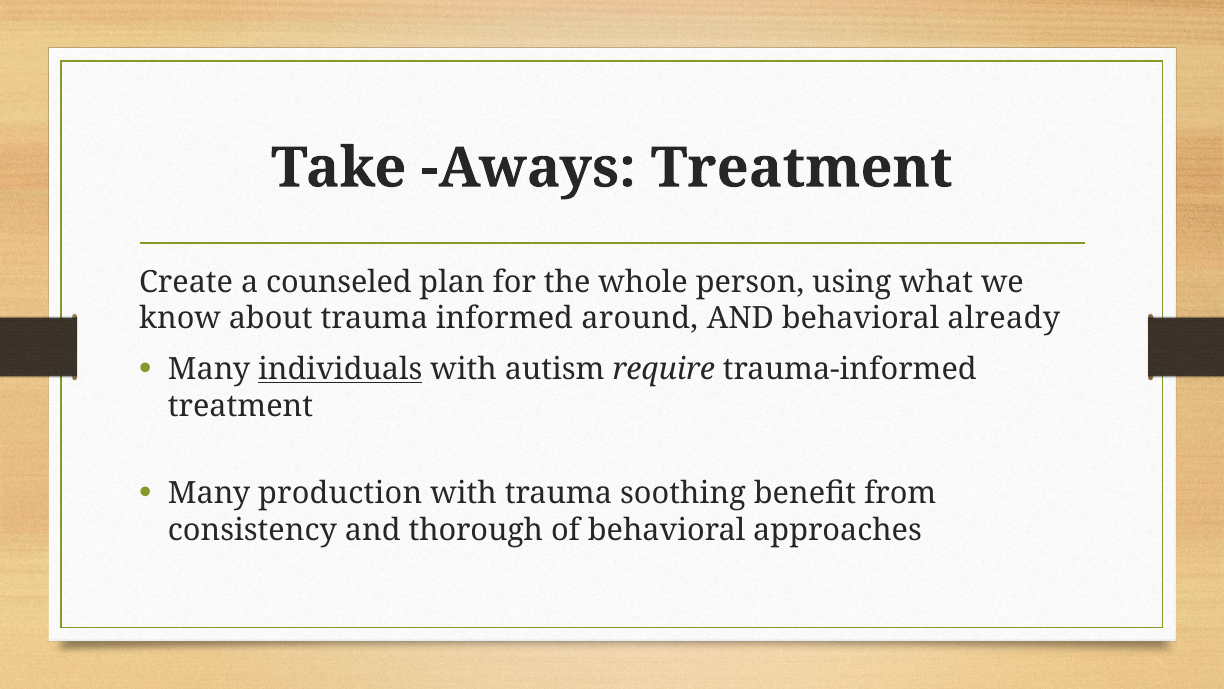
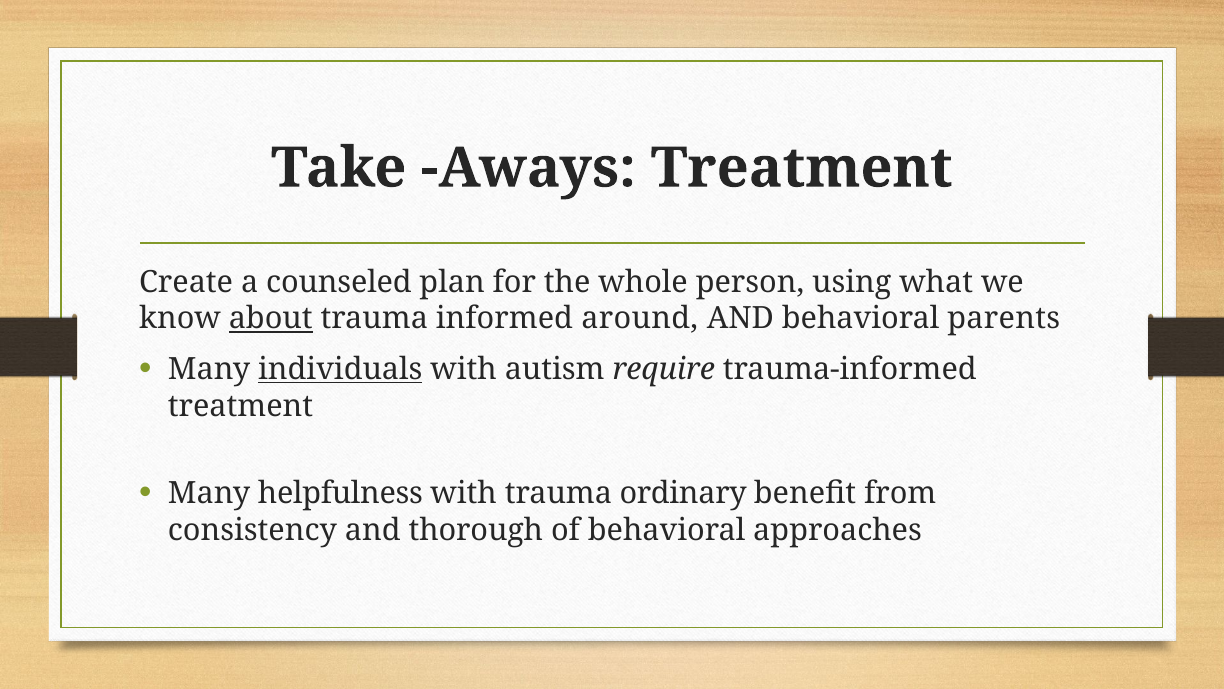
about underline: none -> present (271, 319)
already: already -> parents (1004, 319)
production: production -> helpfulness (340, 493)
soothing: soothing -> ordinary (683, 493)
